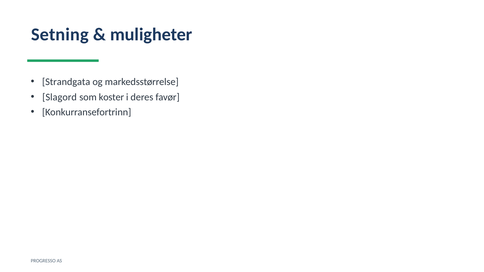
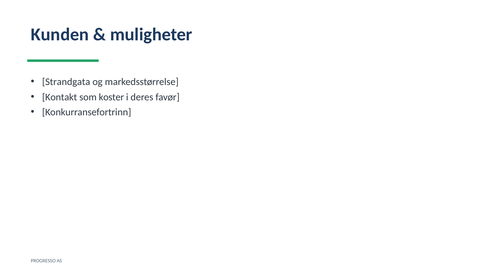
Setning: Setning -> Kunden (60, 35)
Slagord: Slagord -> Kontakt (60, 97)
